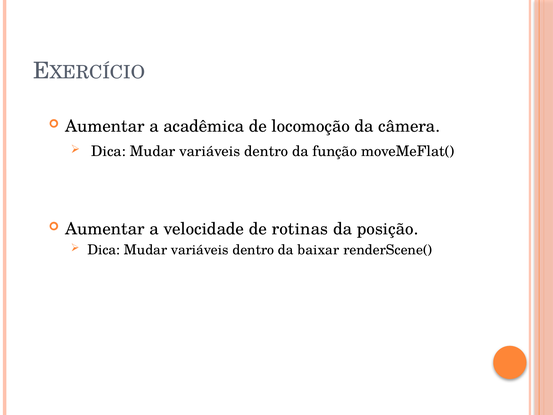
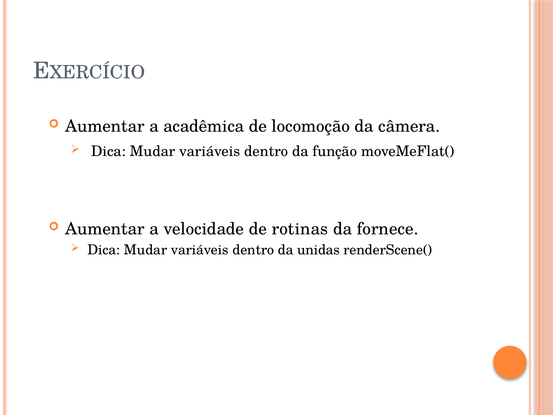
posição: posição -> fornece (388, 229)
baixar: baixar -> unidas (319, 250)
